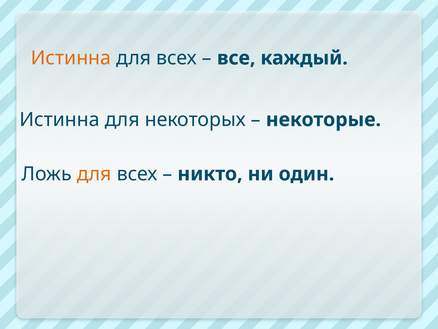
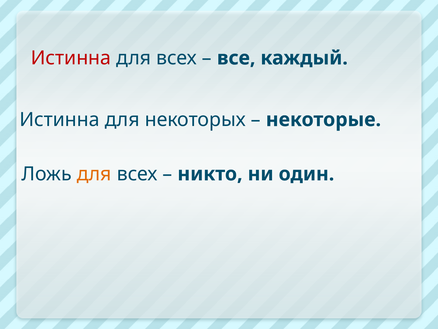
Истинна colour: orange -> red (71, 58)
